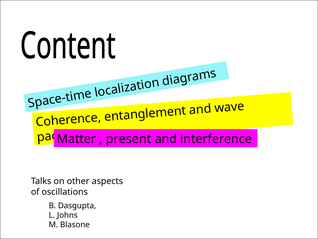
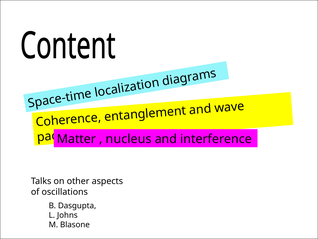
present: present -> nucleus (129, 139)
